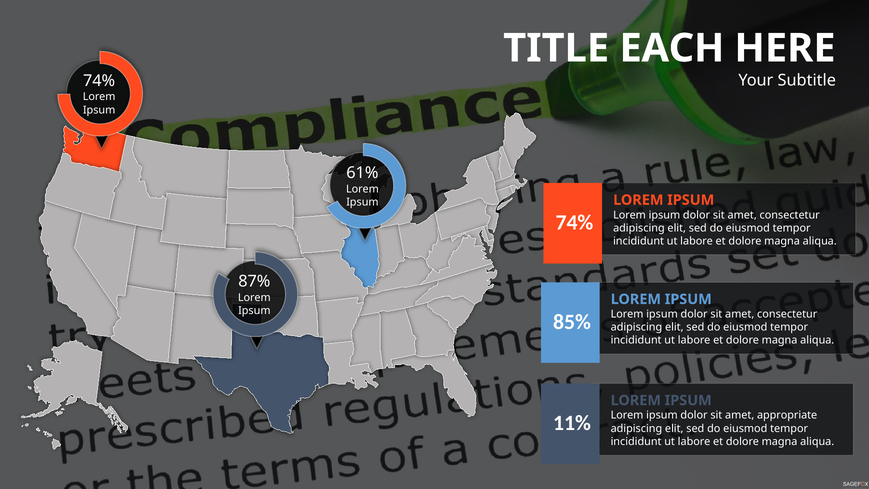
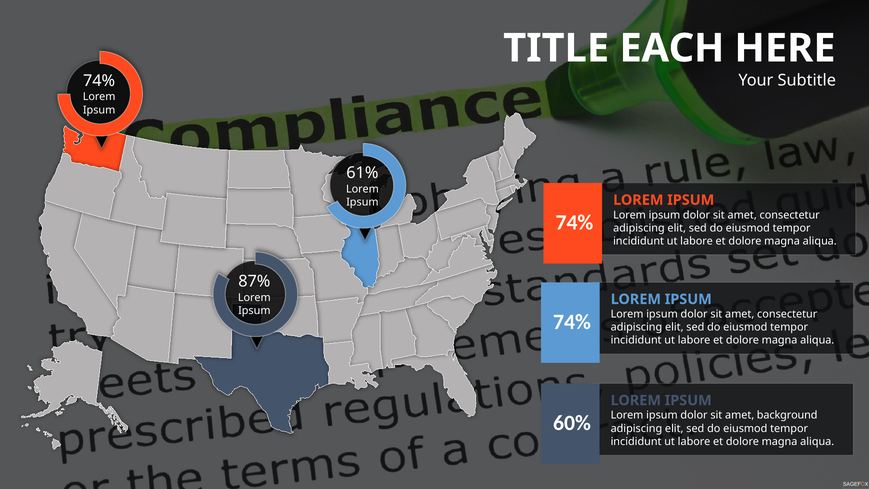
85%: 85% -> 74% (572, 322)
appropriate: appropriate -> background (787, 415)
11%: 11% -> 60% (572, 423)
